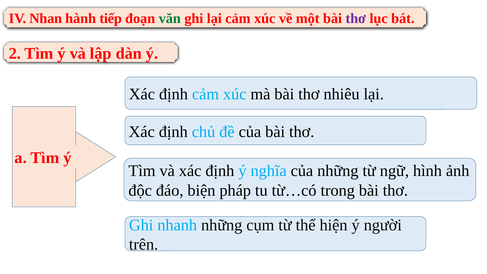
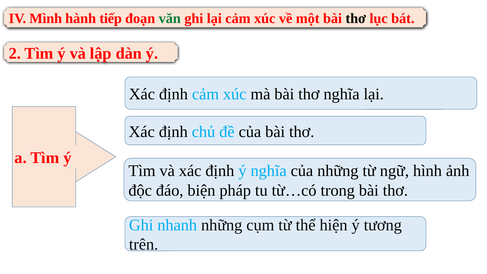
Nhan: Nhan -> Mình (46, 19)
thơ colour: purple -> black (356, 19)
thơ nhiêu: nhiêu -> nghĩa (342, 94)
người: người -> tương (383, 225)
